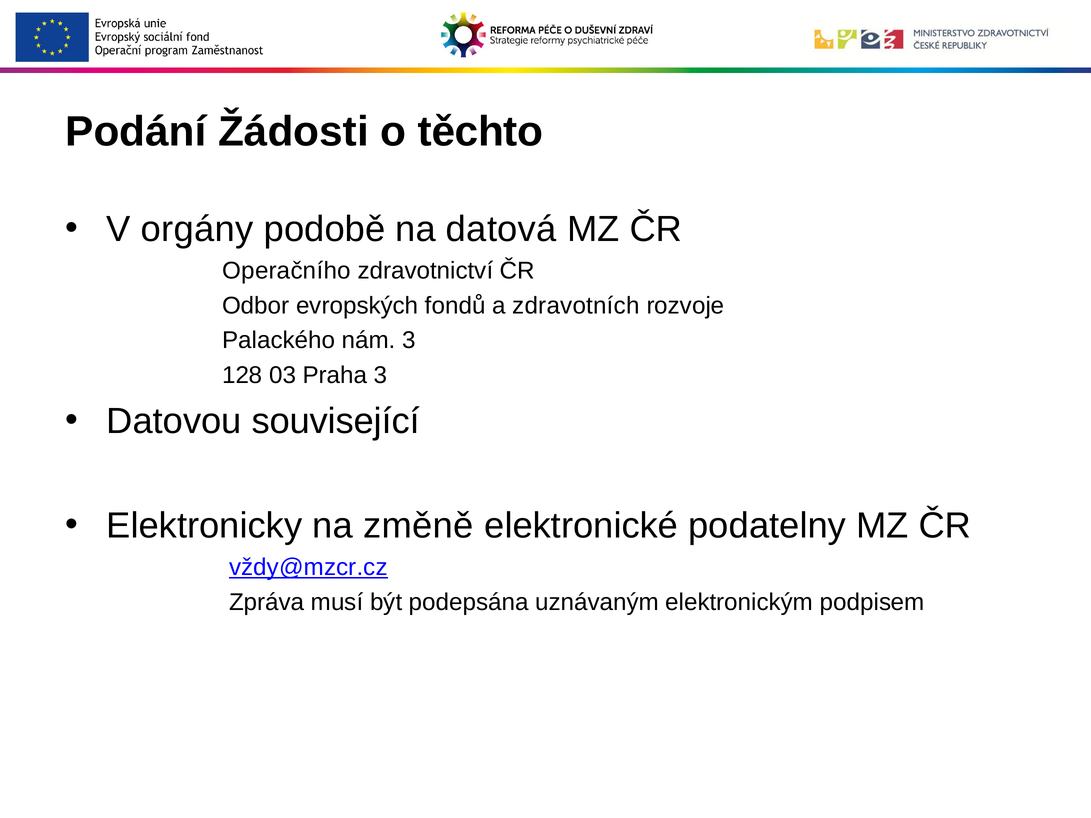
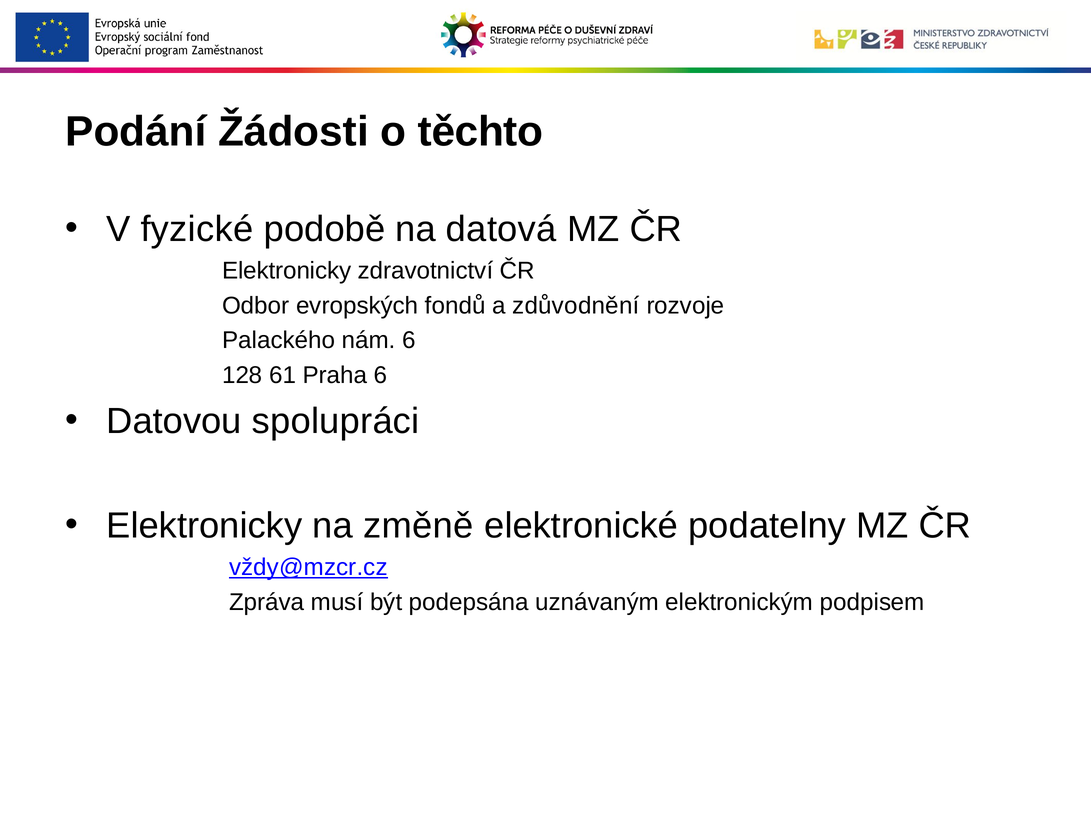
orgány: orgány -> fyzické (197, 229)
Operačního: Operačního -> Elektronicky (287, 271)
zdravotních: zdravotních -> zdůvodnění (576, 306)
nám 3: 3 -> 6 (409, 341)
03: 03 -> 61 (283, 375)
Praha 3: 3 -> 6 (381, 375)
související: související -> spolupráci (336, 421)
